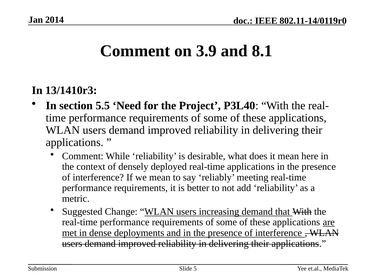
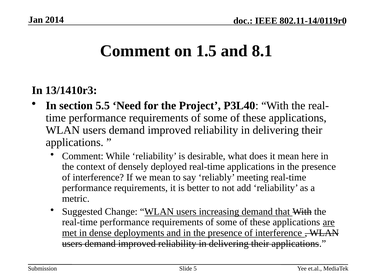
3.9: 3.9 -> 1.5 (206, 51)
